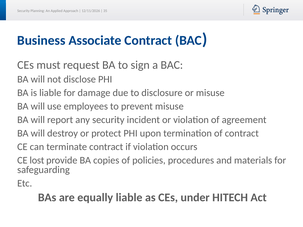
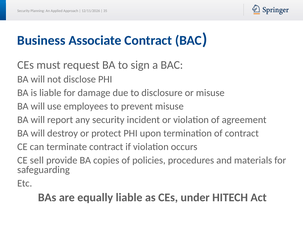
lost: lost -> sell (37, 160)
